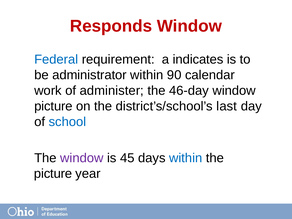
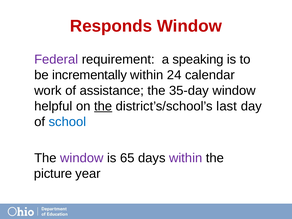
Federal colour: blue -> purple (56, 59)
indicates: indicates -> speaking (198, 59)
administrator: administrator -> incrementally (90, 75)
90: 90 -> 24 (174, 75)
administer: administer -> assistance (112, 91)
46-day: 46-day -> 35-day (189, 91)
picture: picture -> helpful (53, 106)
the underline: none -> present (103, 106)
45: 45 -> 65 (127, 158)
within colour: blue -> purple (186, 158)
